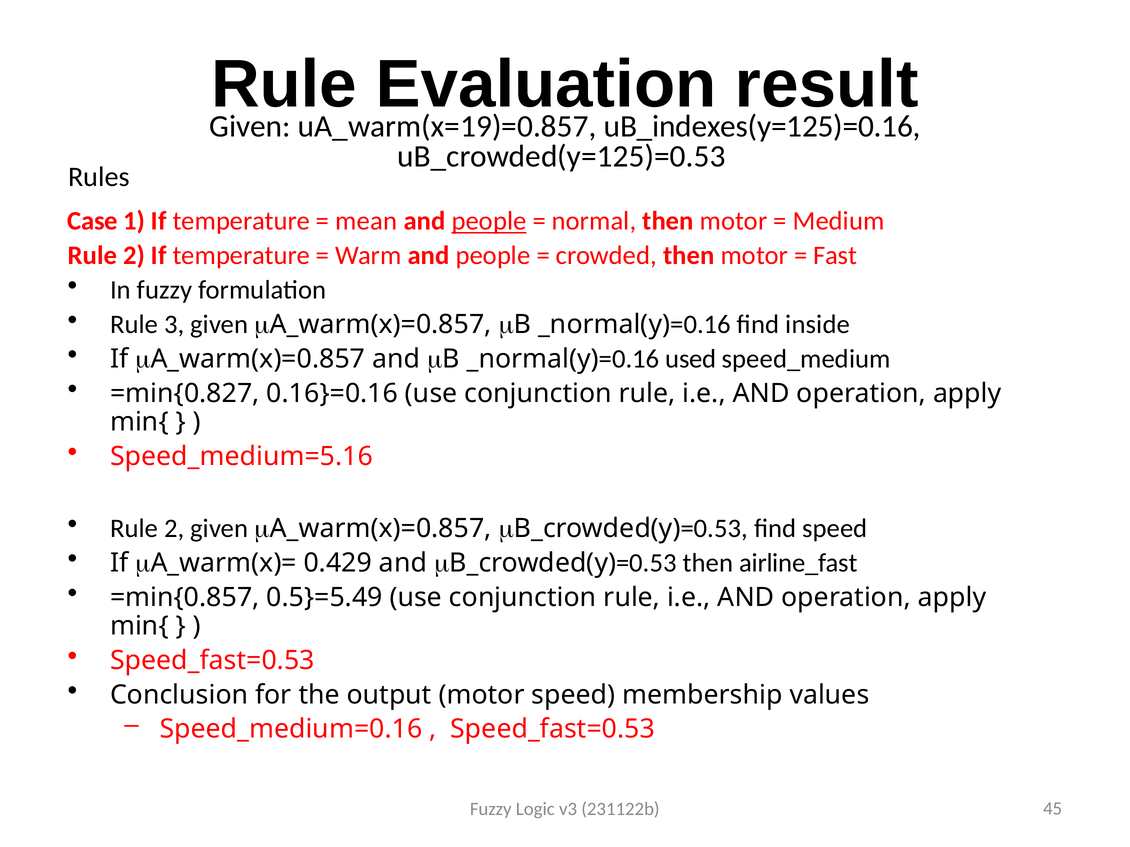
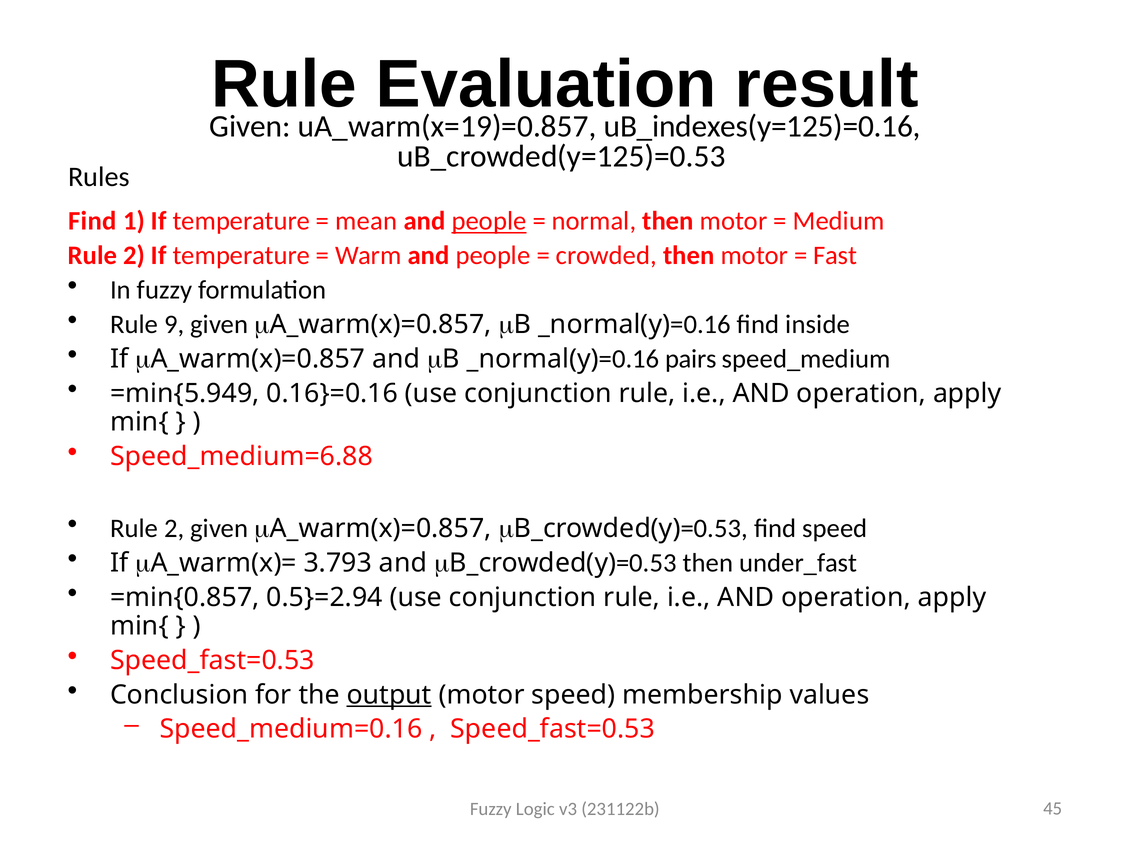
Case: Case -> Find (92, 221)
3: 3 -> 9 (174, 325)
used: used -> pairs (691, 359)
=min{0.827: =min{0.827 -> =min{5.949 (185, 393)
Speed_medium=5.16: Speed_medium=5.16 -> Speed_medium=6.88 (242, 457)
0.429: 0.429 -> 3.793 (338, 563)
airline_fast: airline_fast -> under_fast (798, 563)
0.5}=5.49: 0.5}=5.49 -> 0.5}=2.94 (325, 598)
output underline: none -> present (389, 695)
